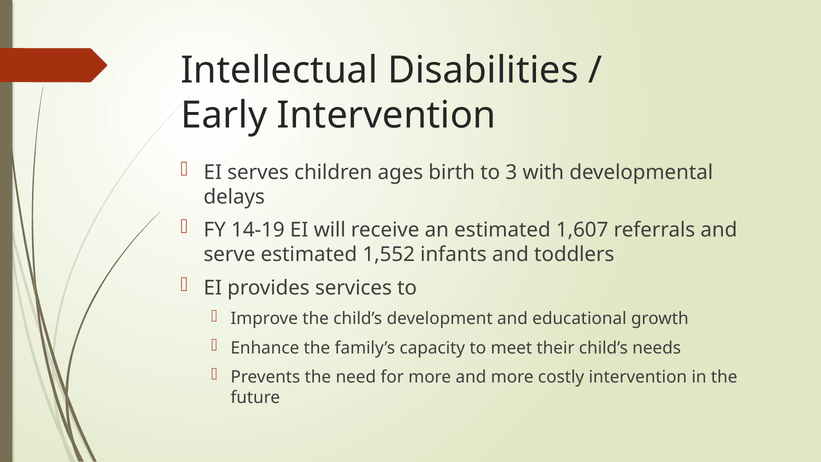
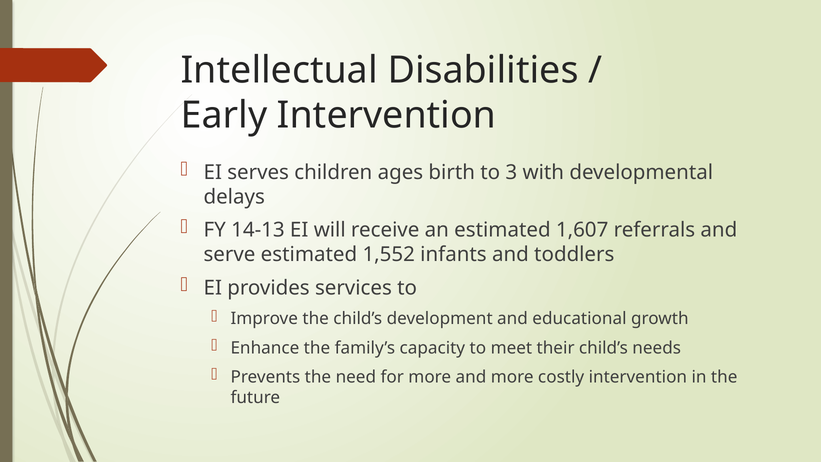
14-19: 14-19 -> 14-13 (258, 230)
